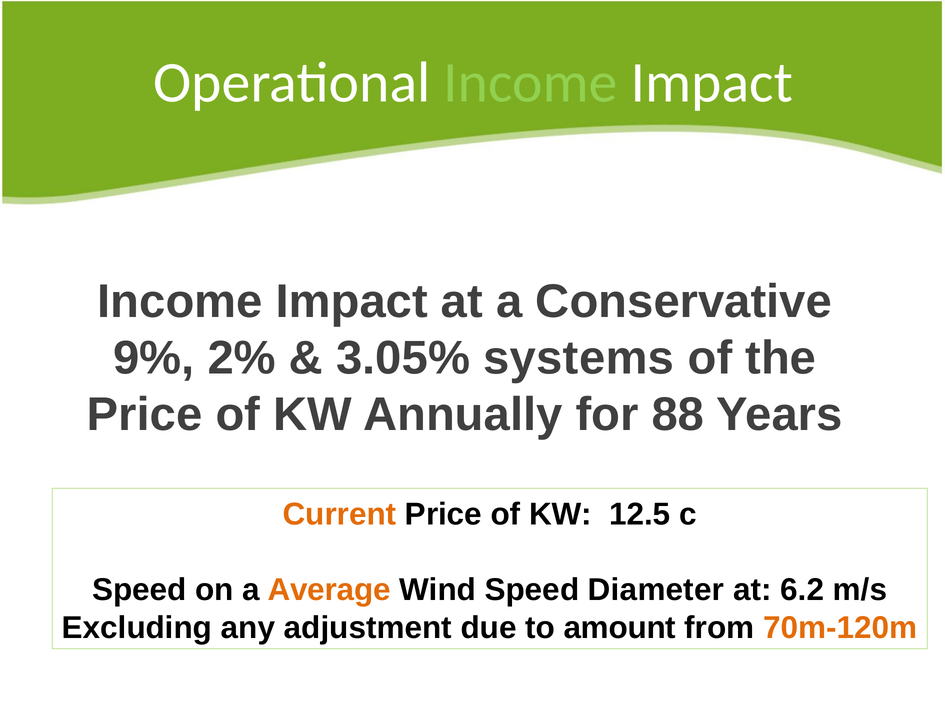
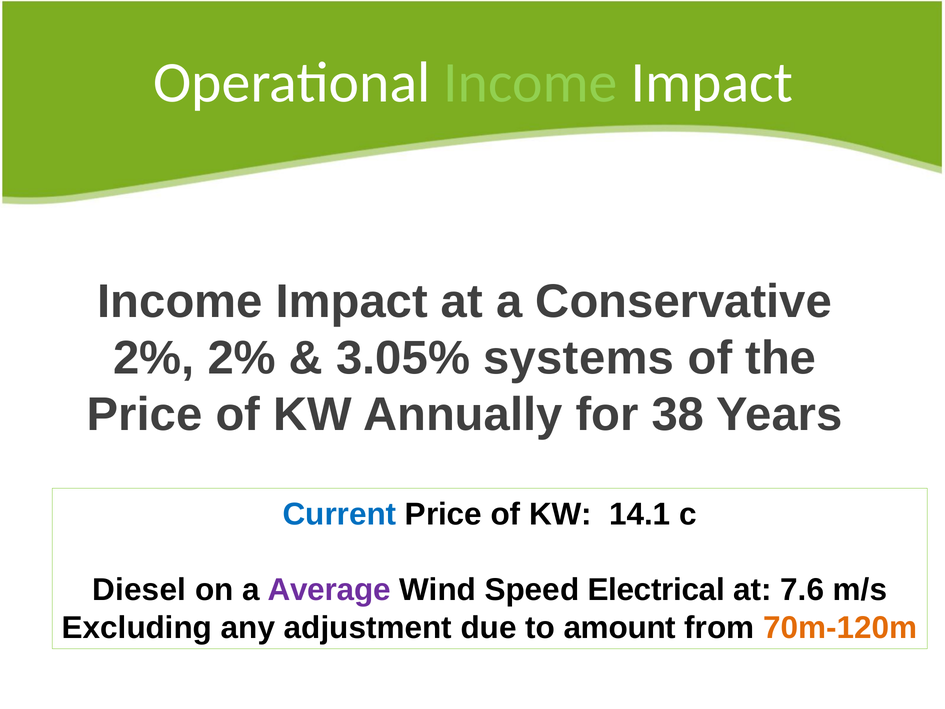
9%: 9% -> 2% (154, 358)
88: 88 -> 38 (678, 415)
Current colour: orange -> blue (339, 514)
12.5: 12.5 -> 14.1 (640, 514)
Speed: Speed -> Diesel (139, 590)
Average colour: orange -> purple (329, 590)
Diameter: Diameter -> Electrical (656, 590)
6.2: 6.2 -> 7.6 (802, 590)
